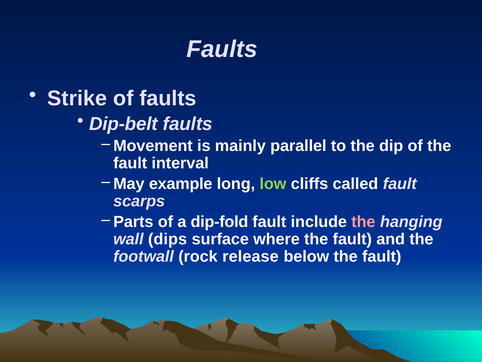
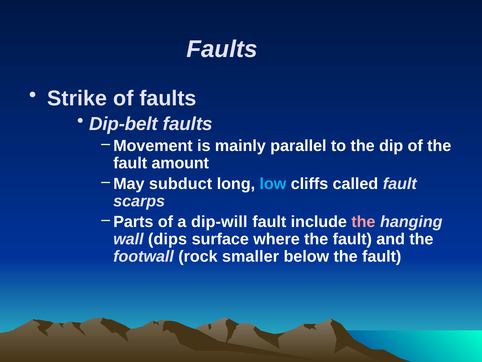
interval: interval -> amount (180, 163)
example: example -> subduct (181, 184)
low colour: light green -> light blue (273, 184)
dip-fold: dip-fold -> dip-will (219, 222)
release: release -> smaller (251, 256)
